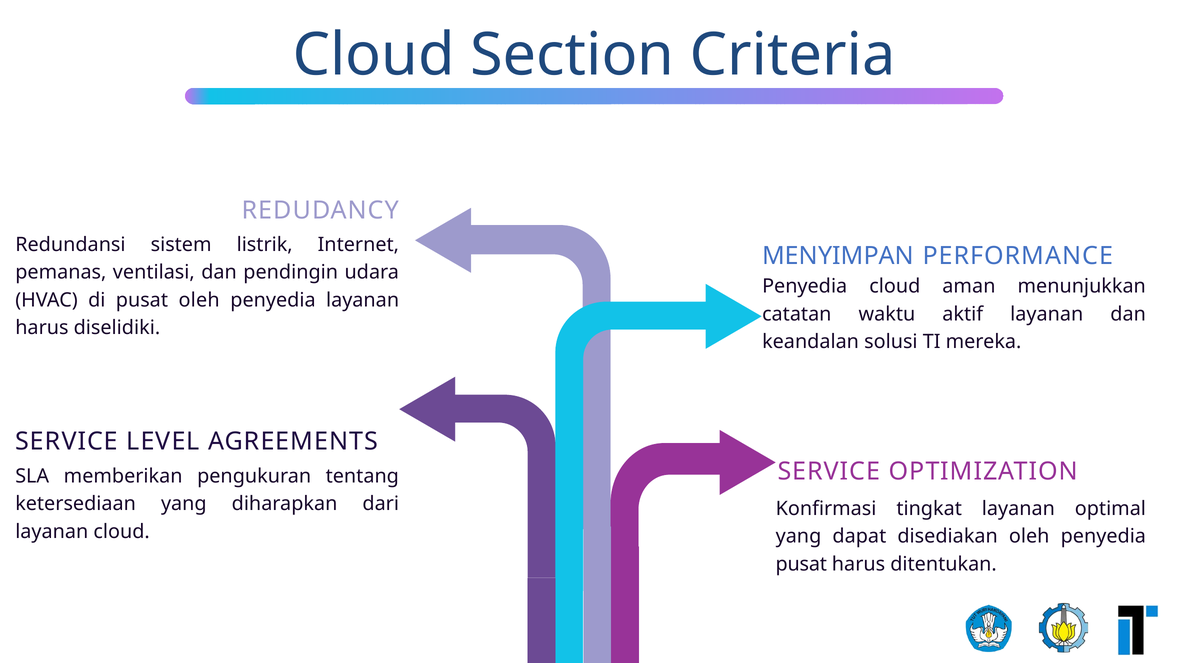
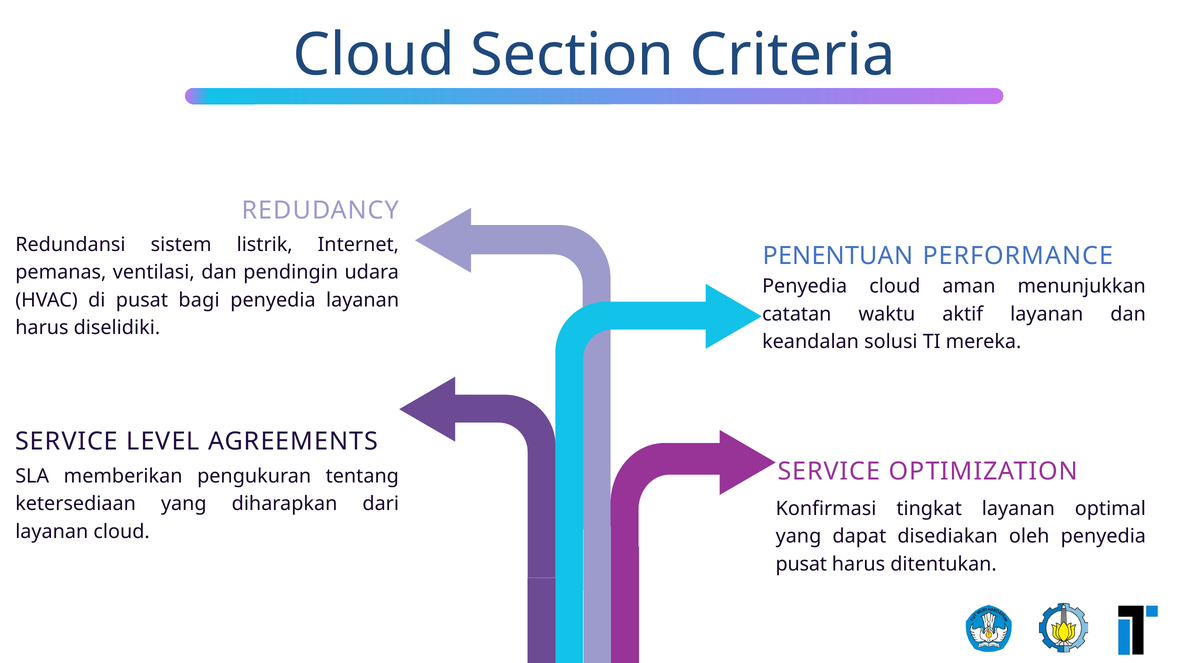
MENYIMPAN: MENYIMPAN -> PENENTUAN (838, 256)
pusat oleh: oleh -> bagi (199, 300)
